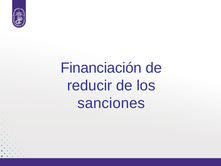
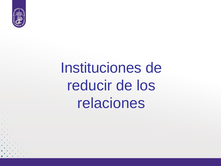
Financiación: Financiación -> Instituciones (101, 68)
sanciones: sanciones -> relaciones (111, 103)
